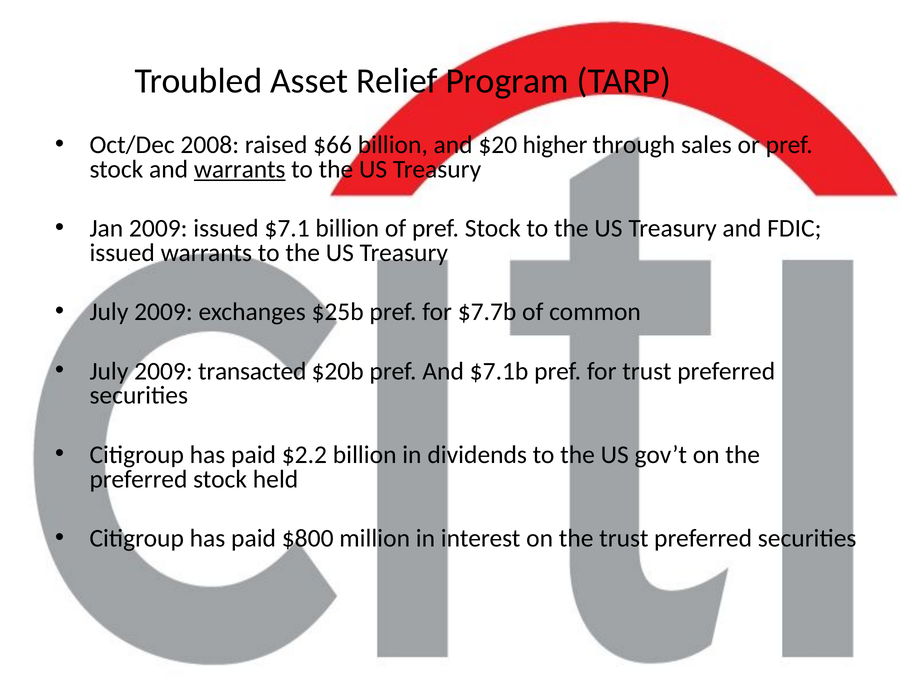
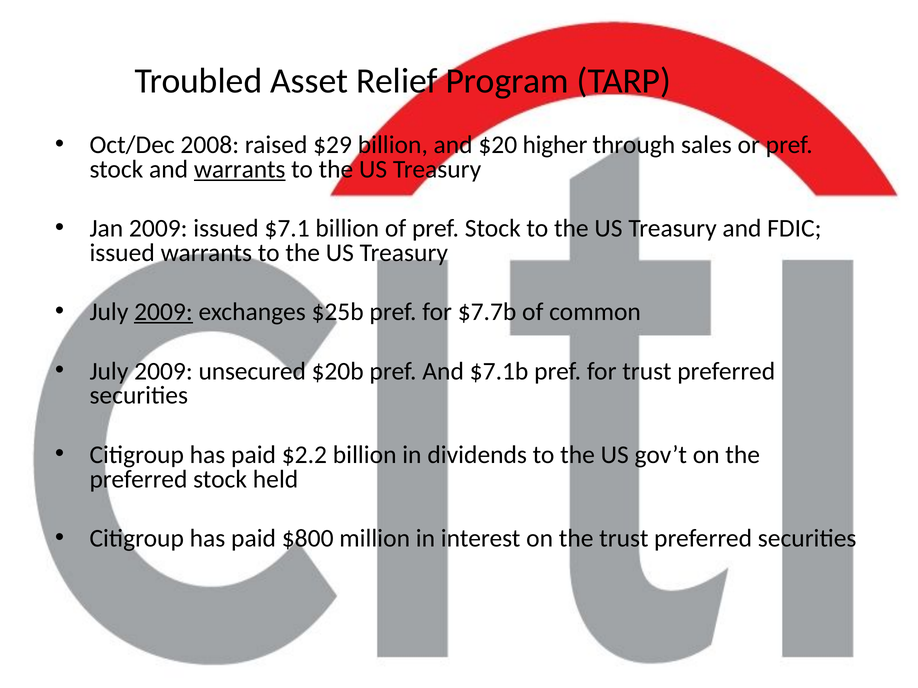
$66: $66 -> $29 (333, 145)
2009 underline: none -> present (163, 312)
transacted: transacted -> unsecured (252, 371)
